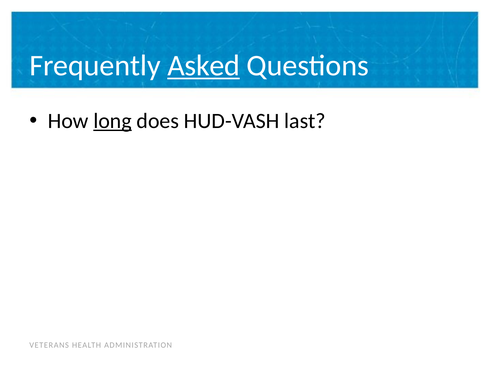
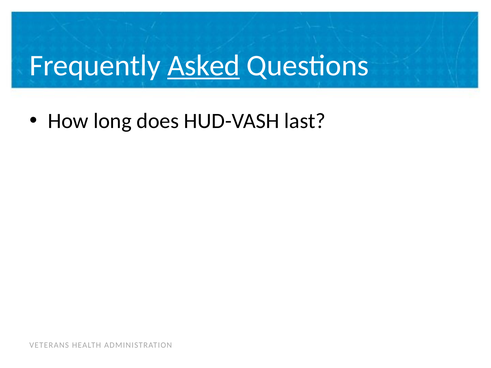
long underline: present -> none (113, 121)
